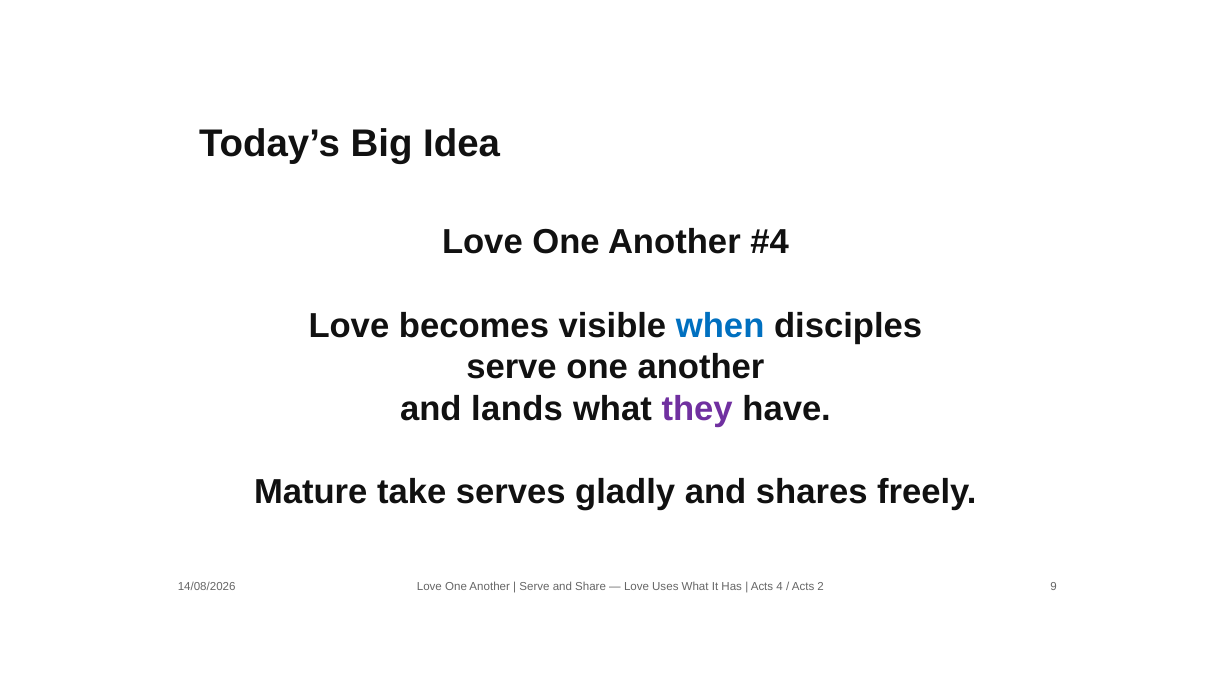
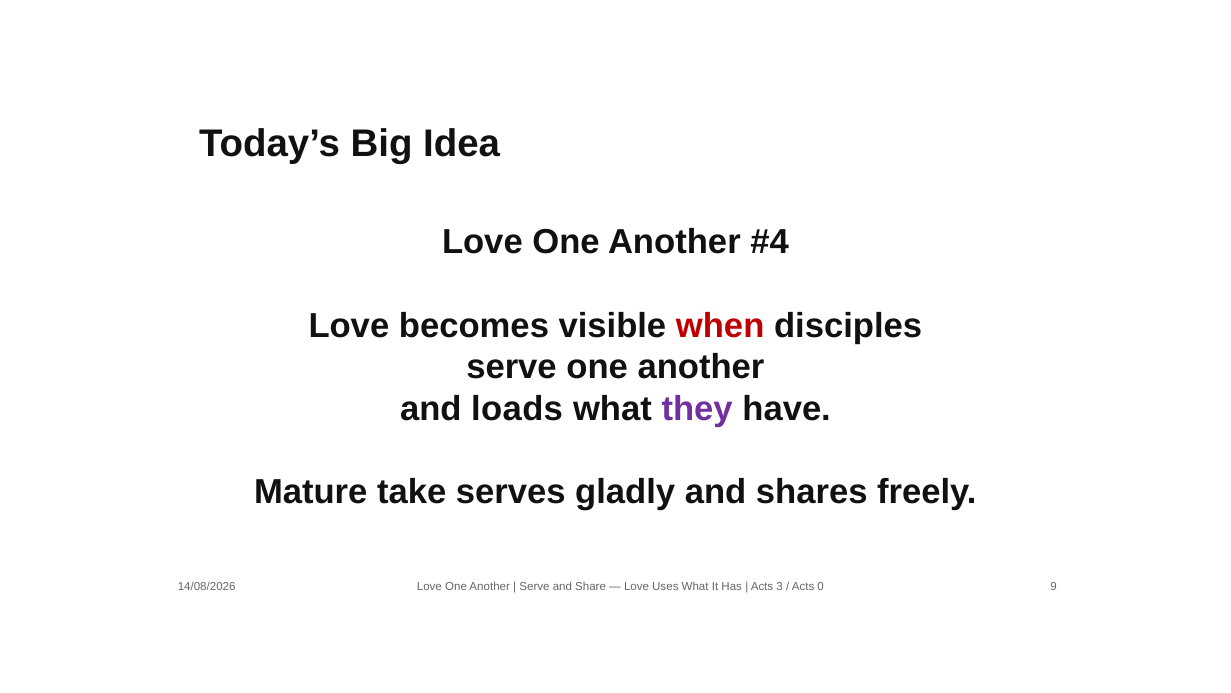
when colour: blue -> red (720, 325)
lands: lands -> loads (517, 409)
4: 4 -> 3 (780, 586)
2: 2 -> 0 (821, 586)
